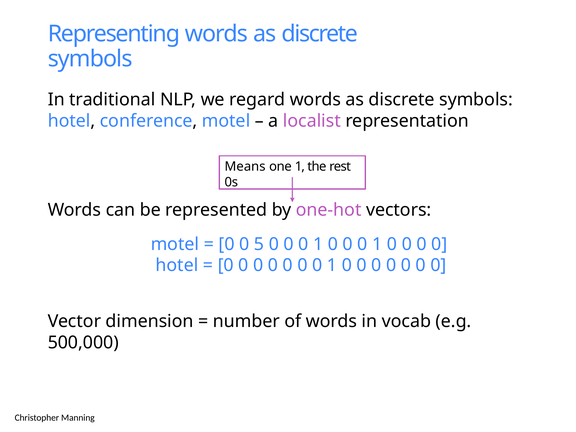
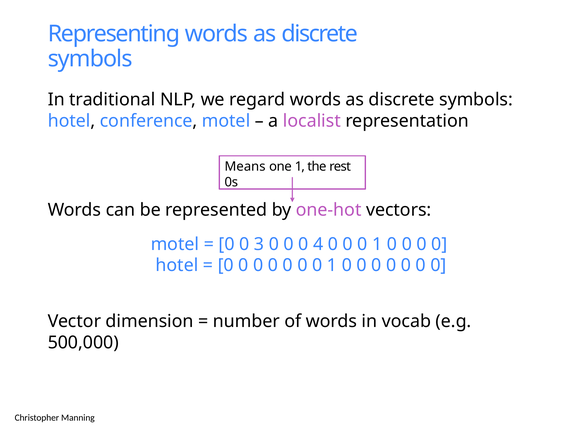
5: 5 -> 3 (259, 244)
1: 1 -> 4 (318, 244)
